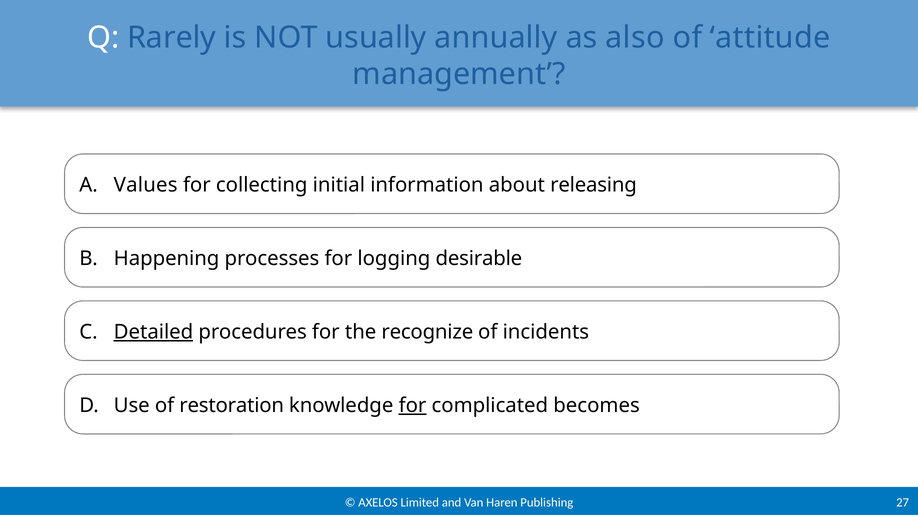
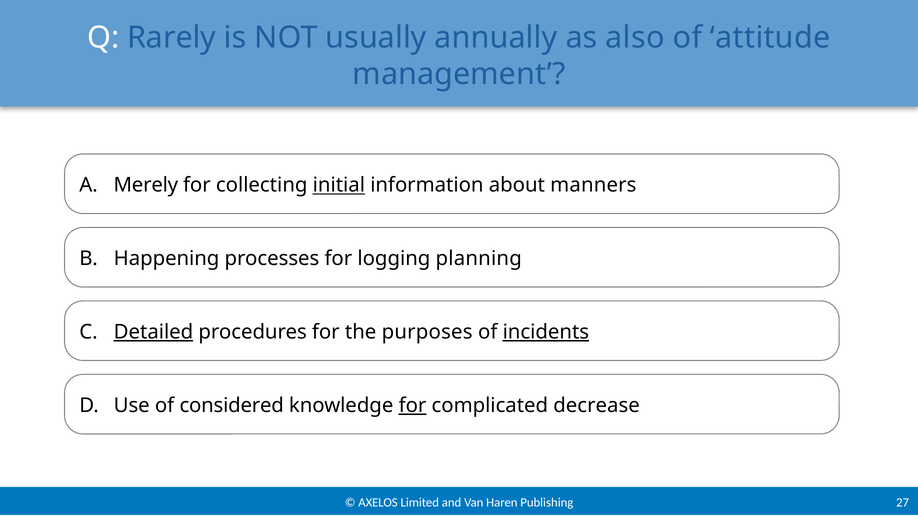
Values: Values -> Merely (146, 185)
initial underline: none -> present (339, 185)
releasing: releasing -> manners (593, 185)
desirable: desirable -> planning (479, 259)
recognize: recognize -> purposes (427, 332)
incidents underline: none -> present (546, 332)
restoration: restoration -> considered (232, 406)
becomes: becomes -> decrease (597, 406)
